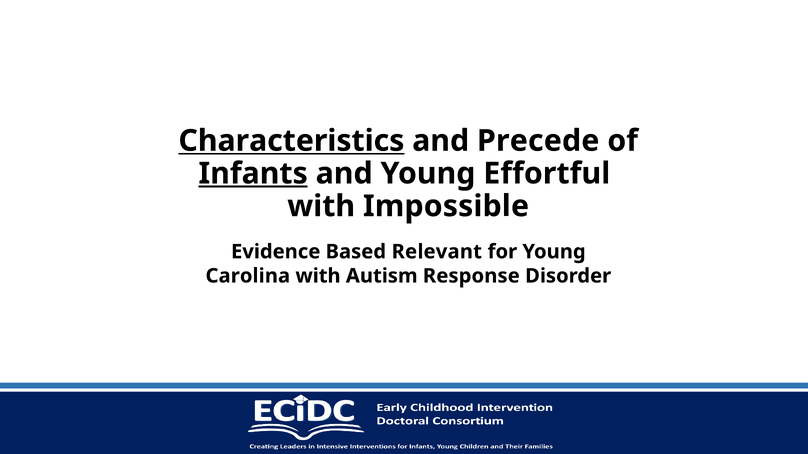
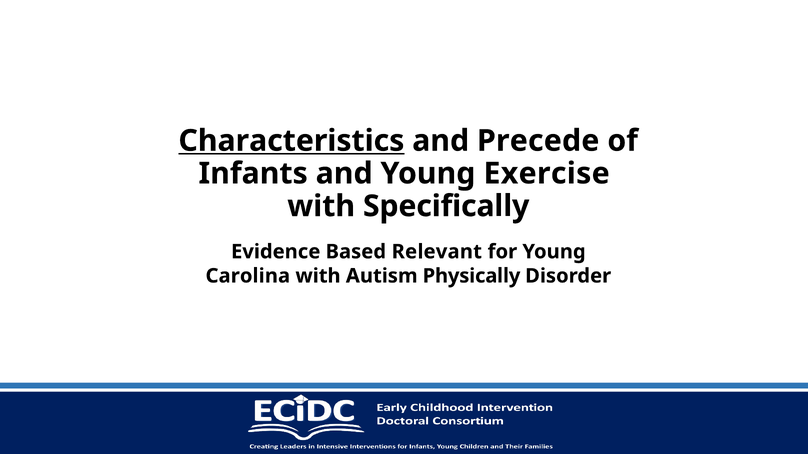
Infants underline: present -> none (253, 174)
Effortful: Effortful -> Exercise (547, 174)
Impossible: Impossible -> Specifically (446, 206)
Response: Response -> Physically (471, 276)
